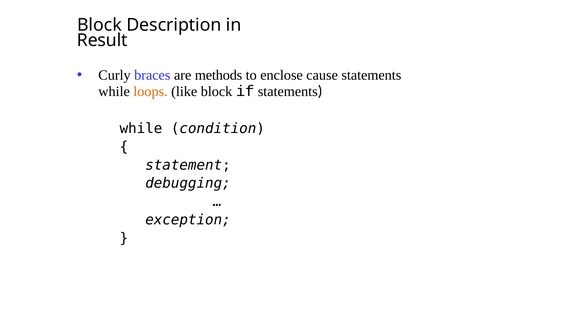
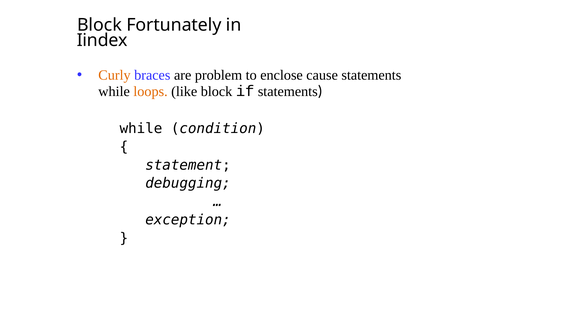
Description: Description -> Fortunately (174, 25)
Result: Result -> Iindex (102, 40)
Curly colour: black -> orange (114, 75)
methods: methods -> problem (219, 75)
